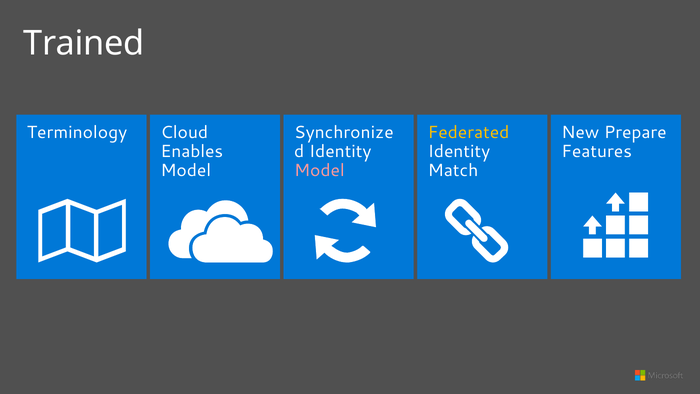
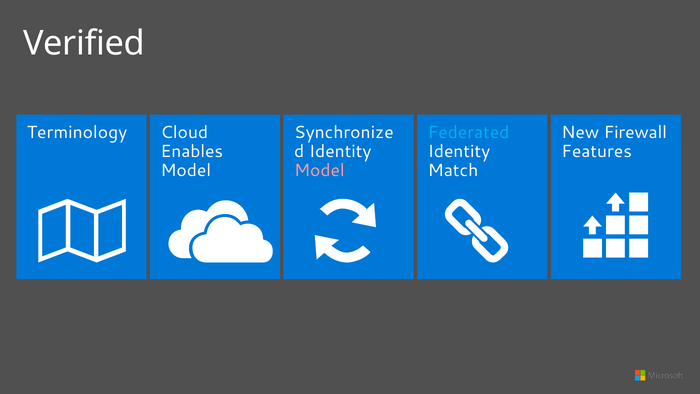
Trained: Trained -> Verified (84, 43)
Federated colour: yellow -> light blue (469, 132)
Prepare: Prepare -> Firewall (635, 132)
